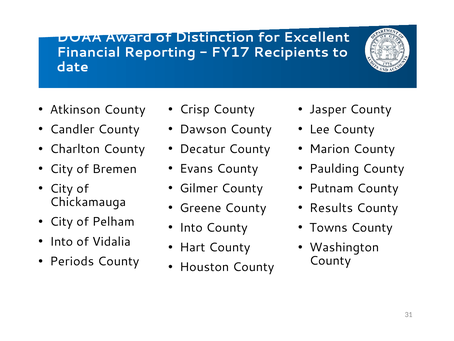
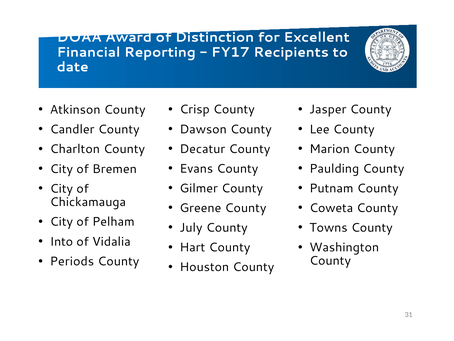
Results: Results -> Coweta (331, 208)
Into: Into -> July (191, 227)
